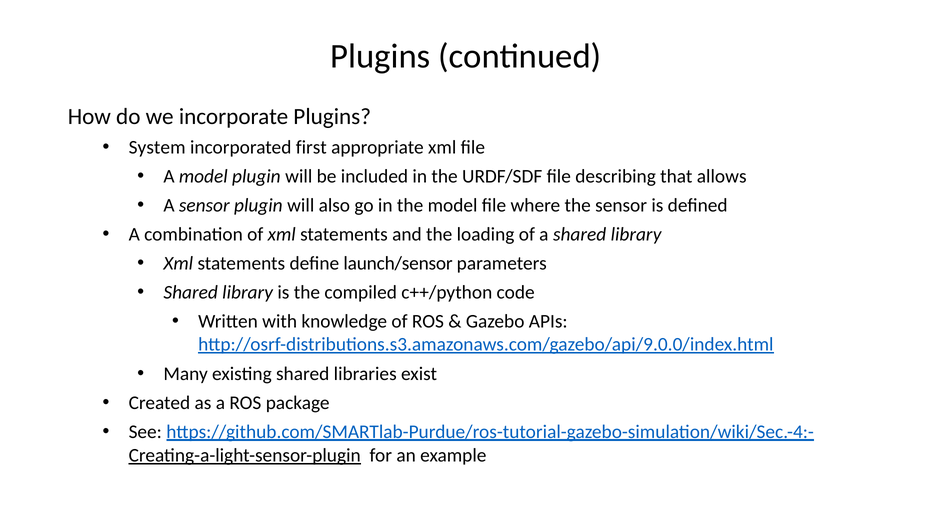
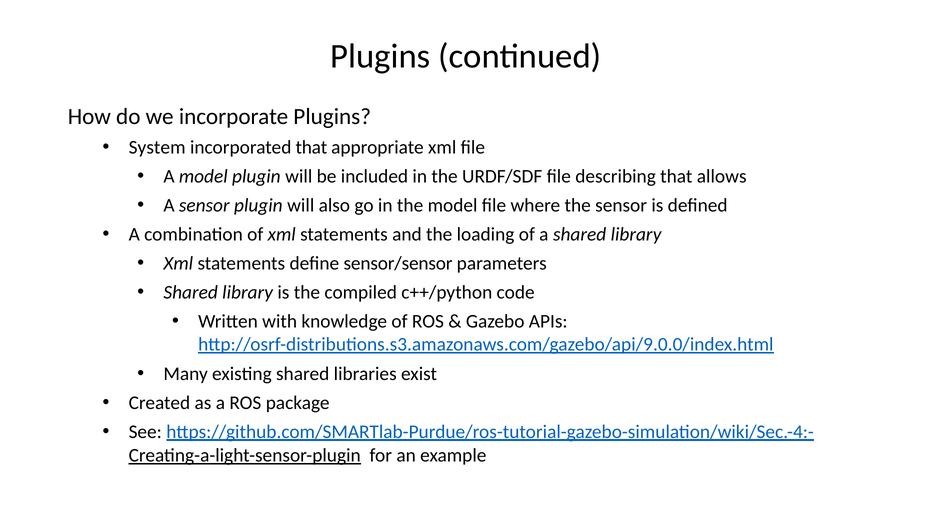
incorporated first: first -> that (311, 148)
launch/sensor: launch/sensor -> sensor/sensor (398, 264)
